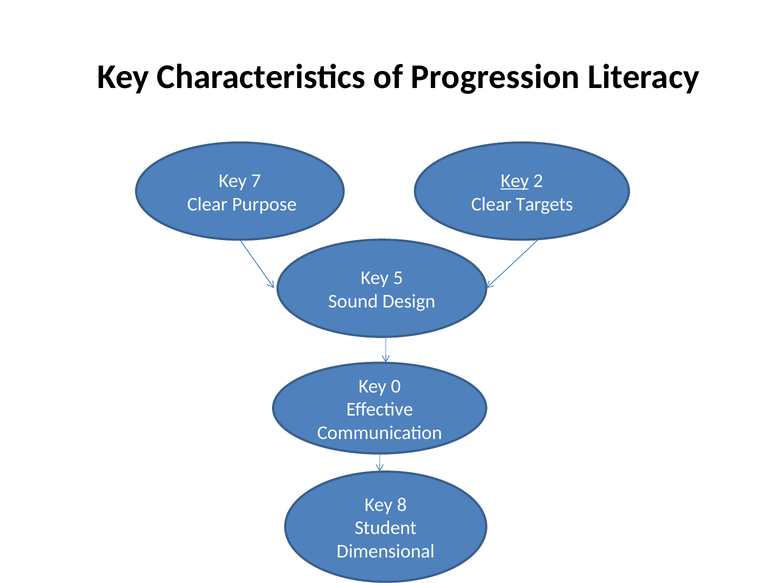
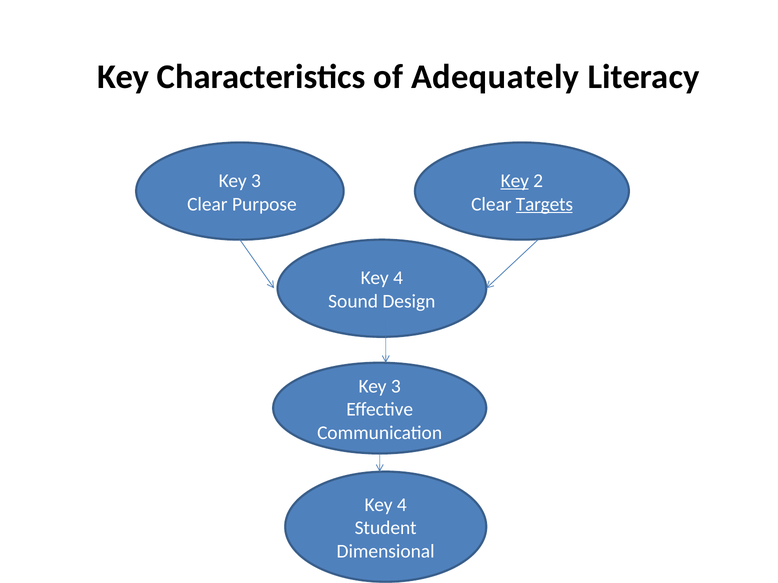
Progression: Progression -> Adequately (495, 77)
7: 7 -> 3 (256, 181)
Targets underline: none -> present (544, 204)
5: 5 -> 4 (398, 278)
0: 0 -> 3 (396, 386)
8: 8 -> 4 (402, 505)
